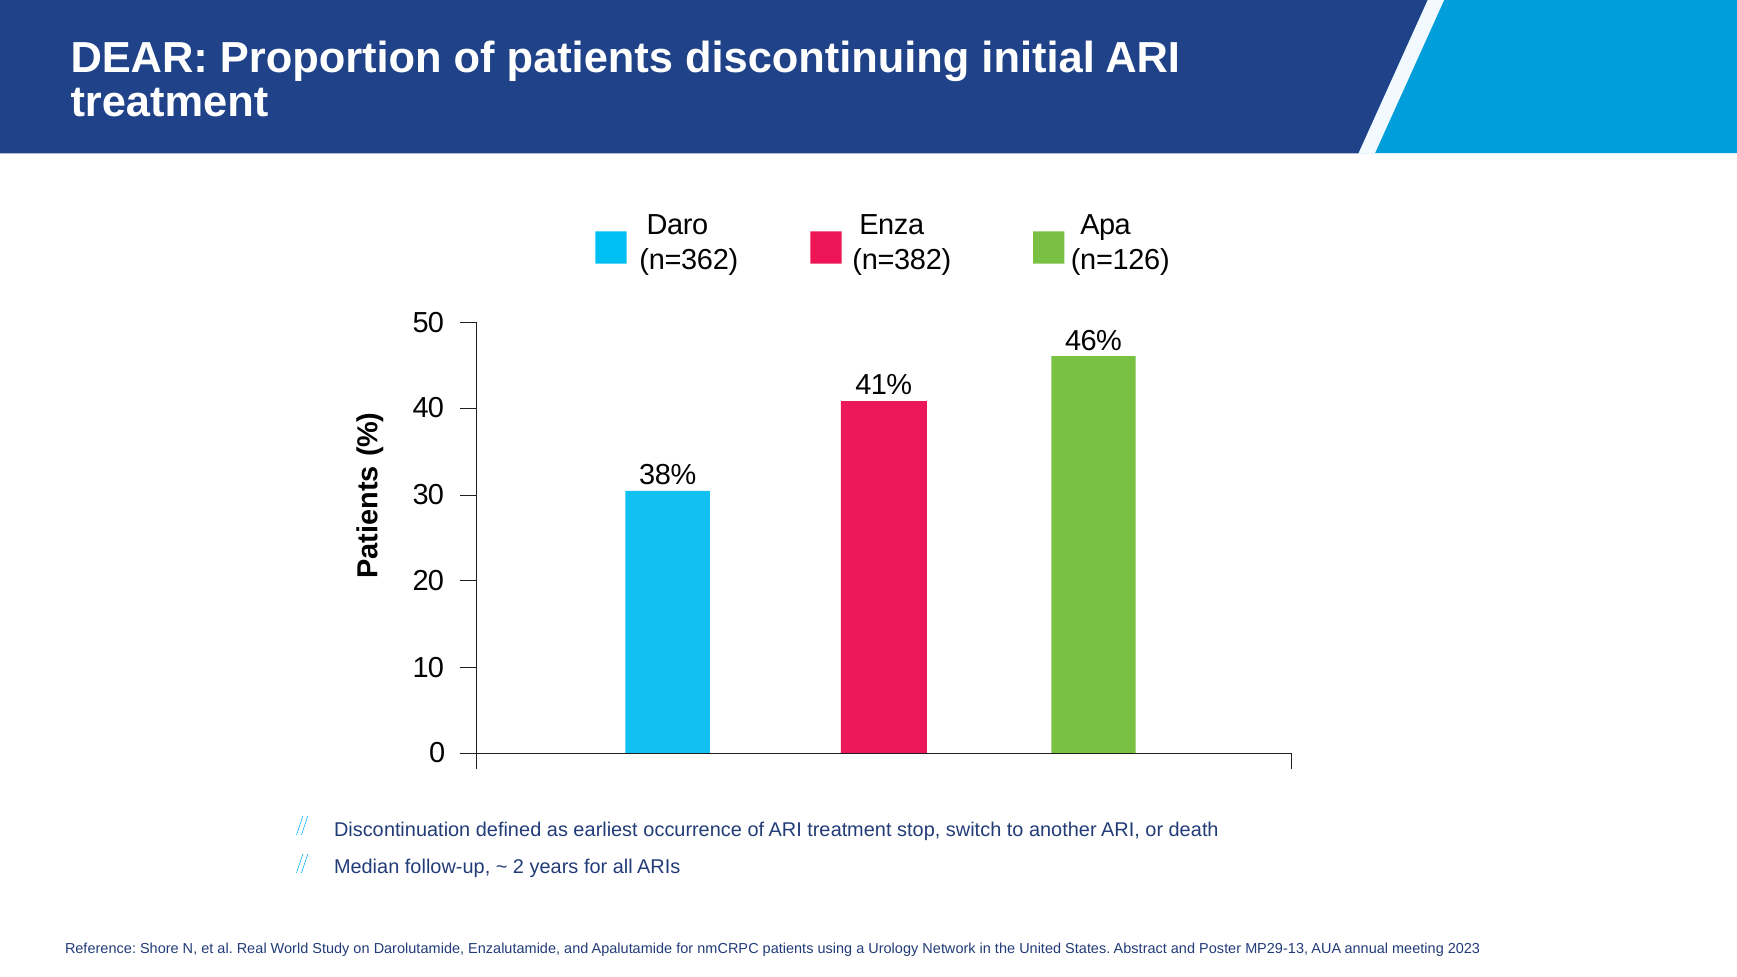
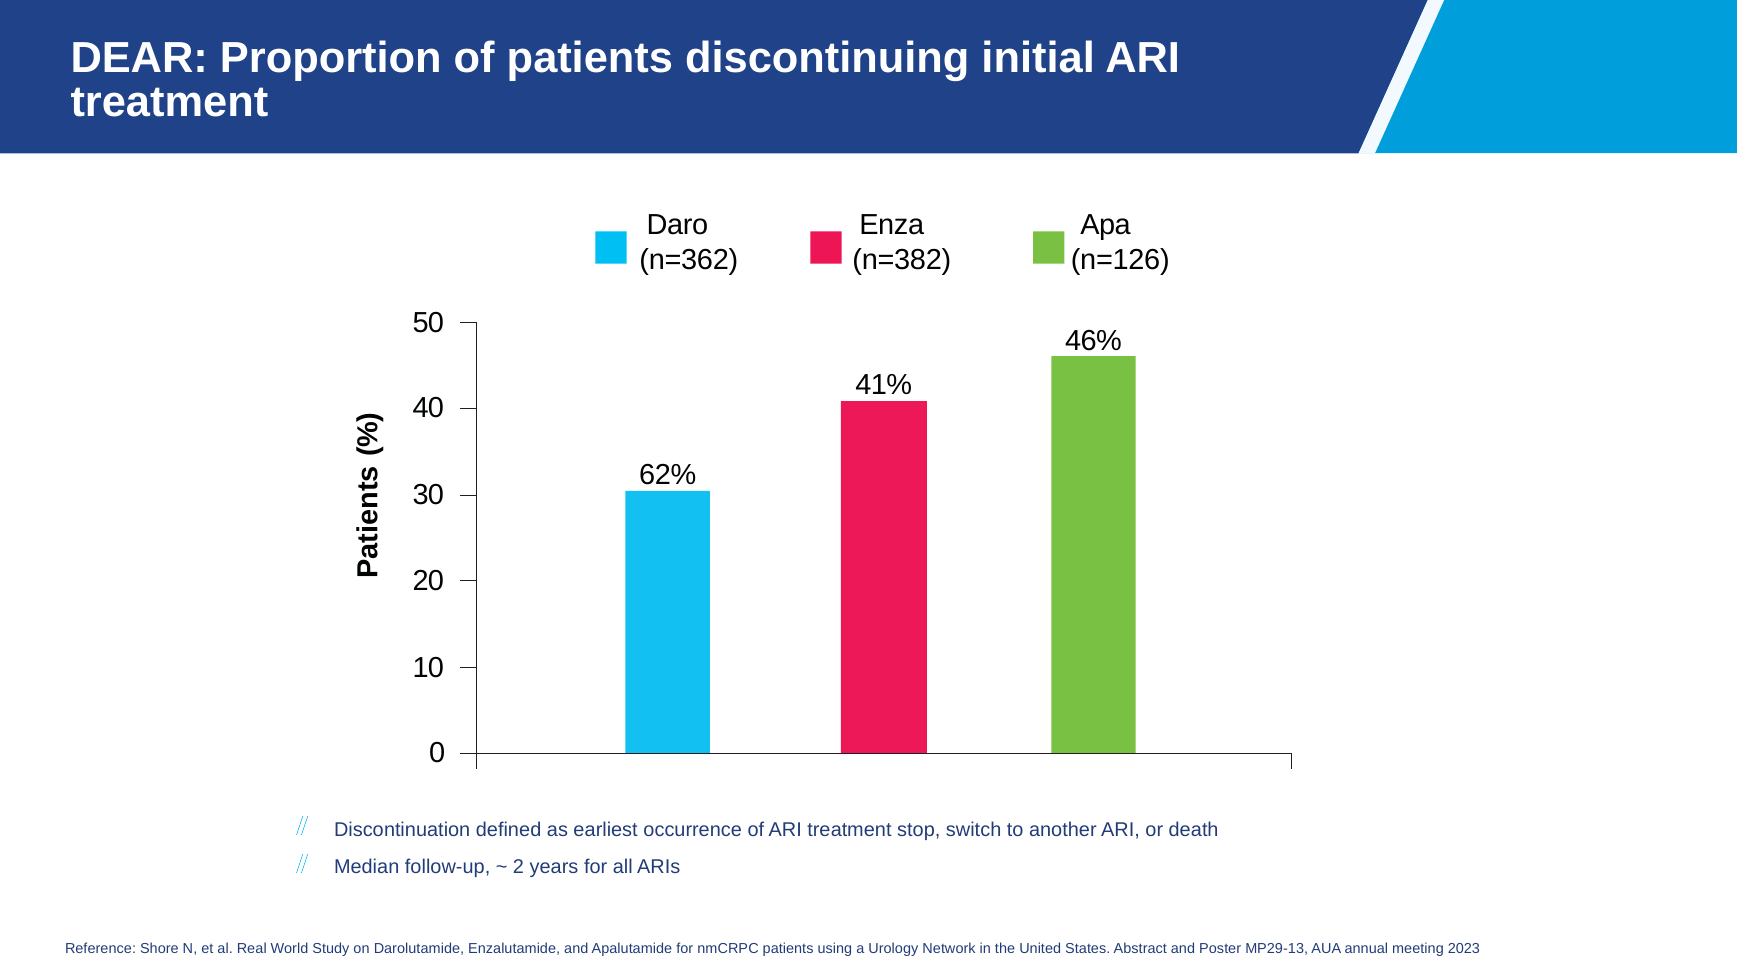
38%: 38% -> 62% (668, 475)
